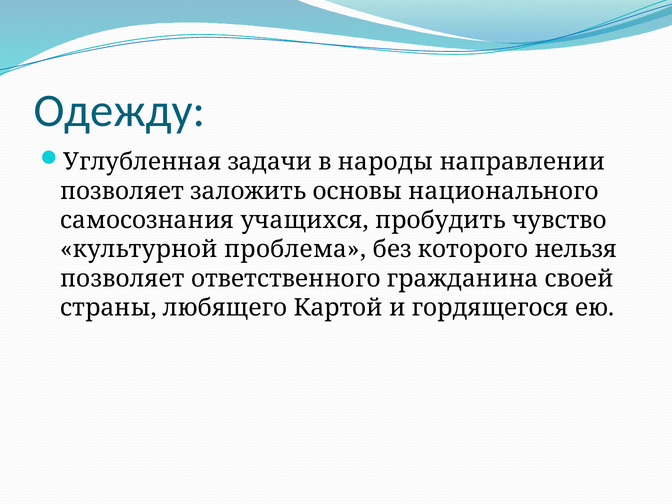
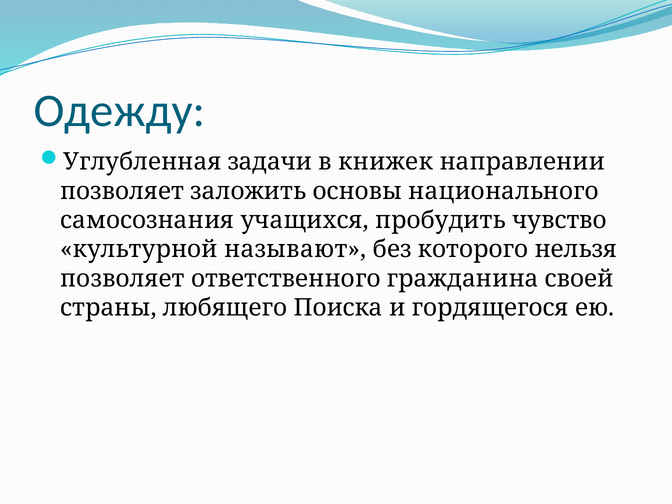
народы: народы -> книжек (386, 162)
проблема: проблема -> называют (295, 249)
Картой: Картой -> Поиска (338, 308)
